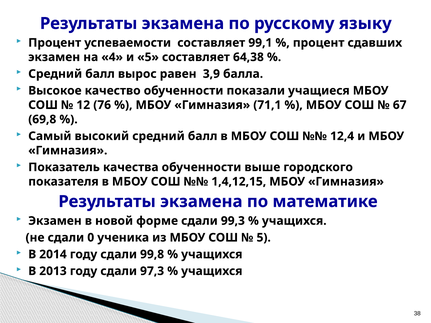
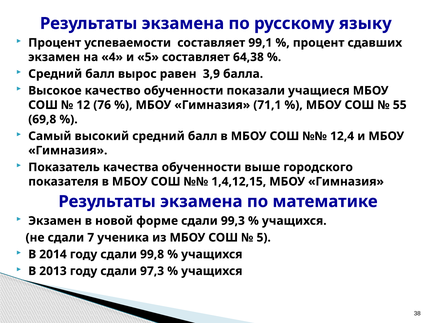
67: 67 -> 55 (400, 105)
0: 0 -> 7 (91, 238)
